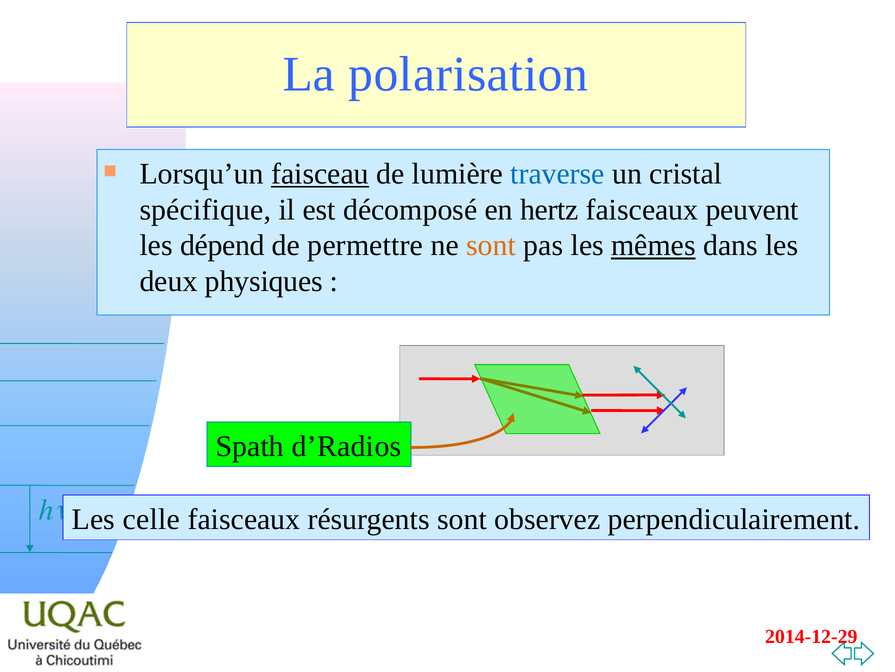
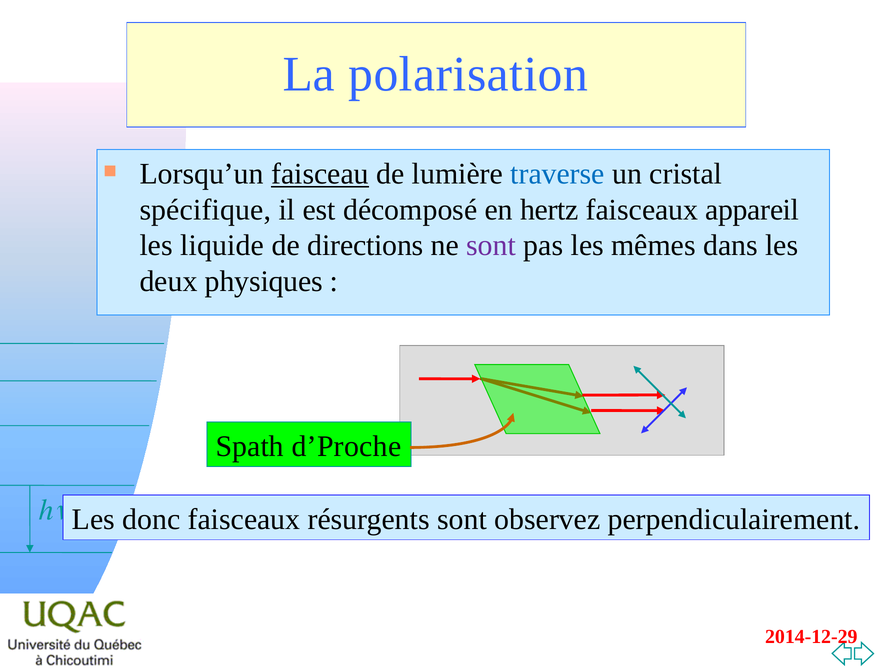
peuvent: peuvent -> appareil (752, 209)
dépend: dépend -> liquide (222, 245)
permettre: permettre -> directions (365, 245)
sont colour: orange -> purple (491, 245)
mêmes underline: present -> none (653, 245)
d’Radios: d’Radios -> d’Proche (346, 446)
celle: celle -> donc (151, 519)
